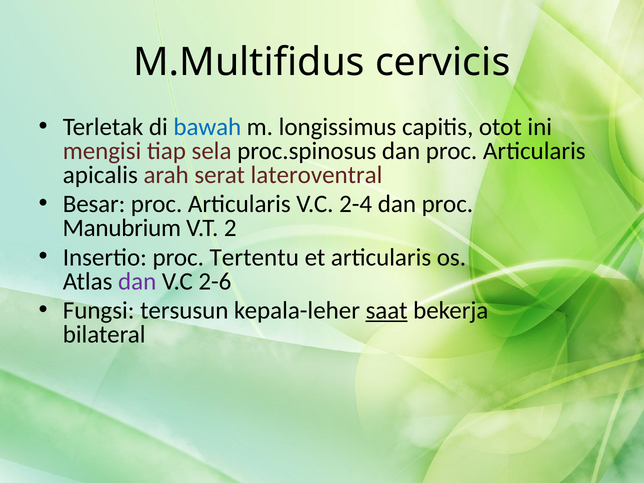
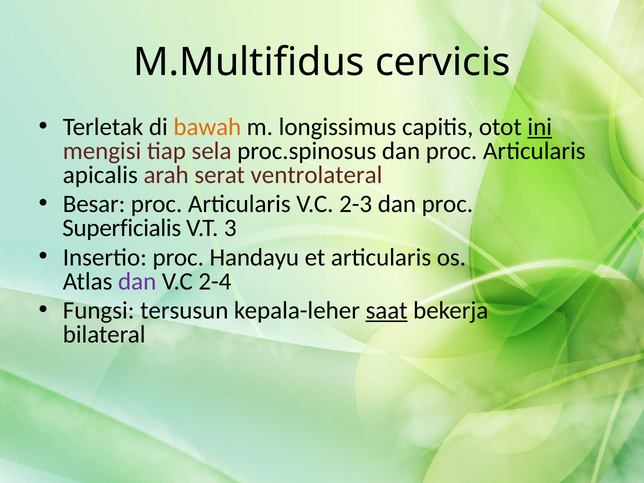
bawah colour: blue -> orange (207, 127)
ini underline: none -> present (540, 127)
lateroventral: lateroventral -> ventrolateral (317, 175)
2-4: 2-4 -> 2-3 (356, 204)
Manubrium: Manubrium -> Superficialis (122, 228)
2: 2 -> 3 (230, 228)
Tertentu: Tertentu -> Handayu (254, 257)
2-6: 2-6 -> 2-4 (215, 281)
